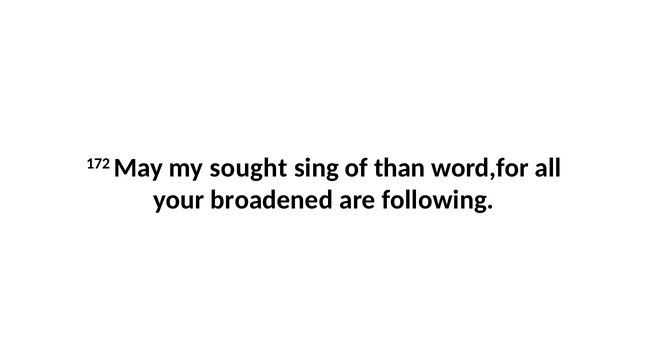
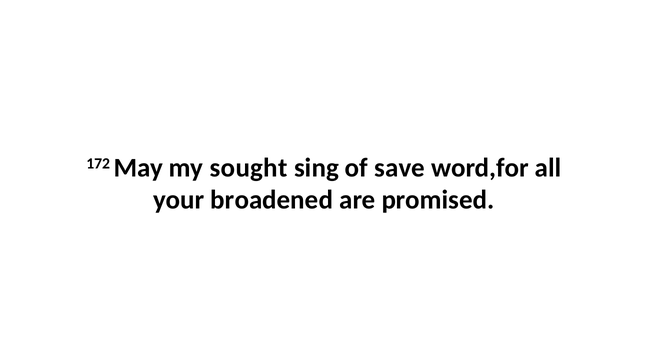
than: than -> save (400, 168)
following: following -> promised (438, 200)
